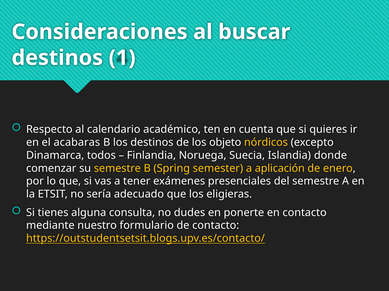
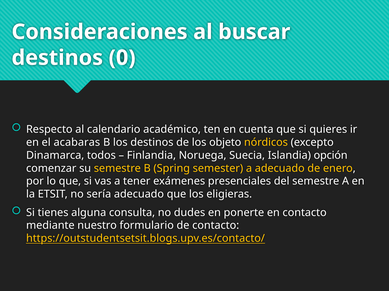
1: 1 -> 0 (122, 58)
donde: donde -> opción (331, 156)
a aplicación: aplicación -> adecuado (280, 169)
